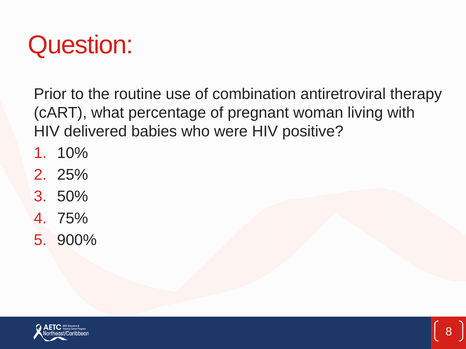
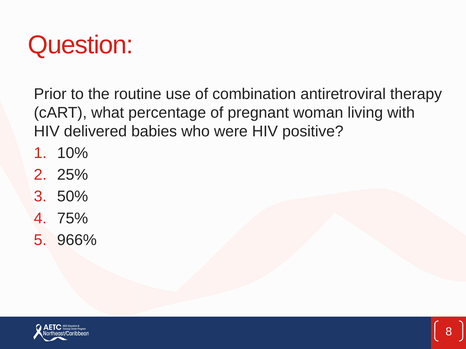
900%: 900% -> 966% (77, 240)
